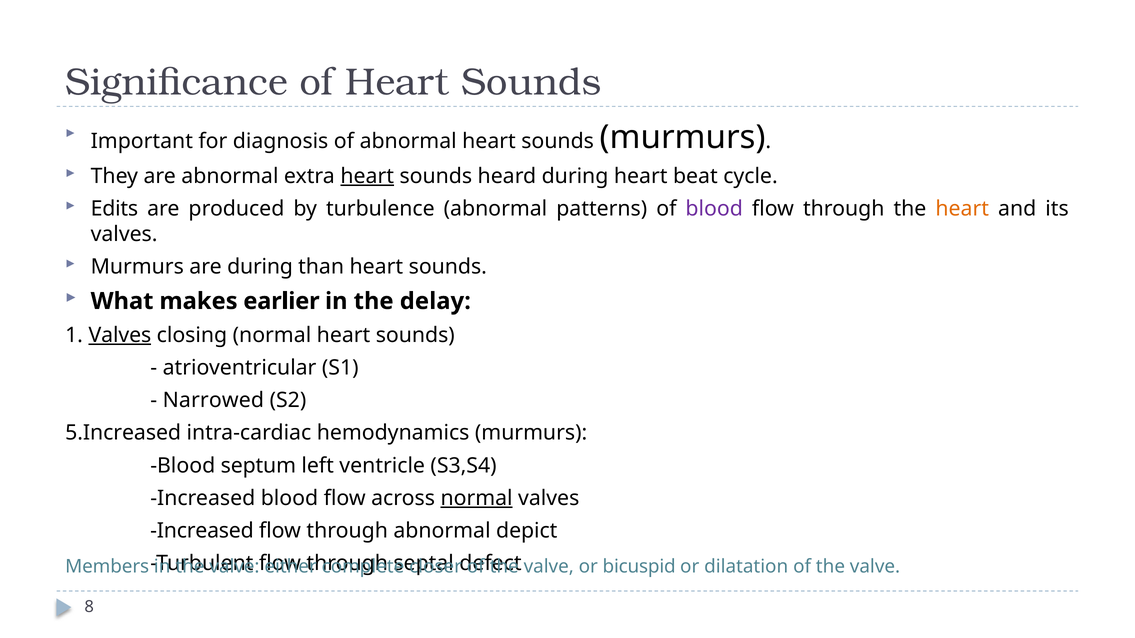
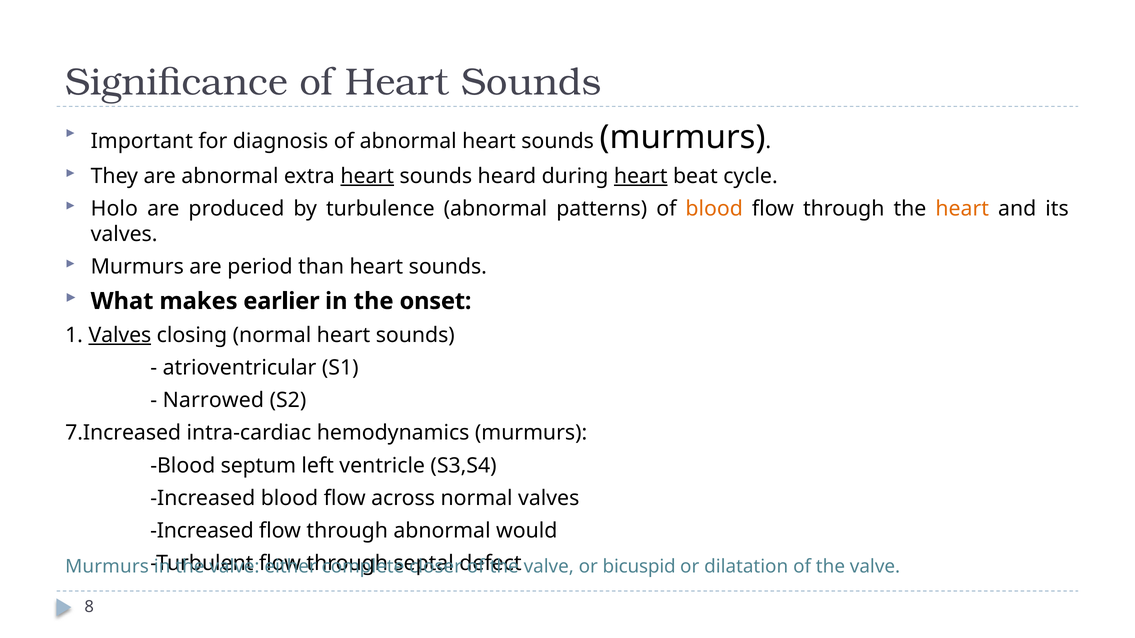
heart underline: none -> present (641, 176)
Edits: Edits -> Holo (114, 209)
blood colour: purple -> orange (714, 209)
are during: during -> period (260, 267)
delay: delay -> onset (436, 301)
5.Increased: 5.Increased -> 7.Increased (123, 433)
normal underline: present -> none (477, 499)
depict: depict -> would (527, 531)
Members: Members -> Murmurs (107, 567)
